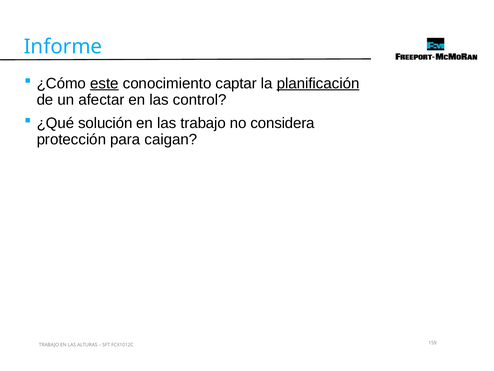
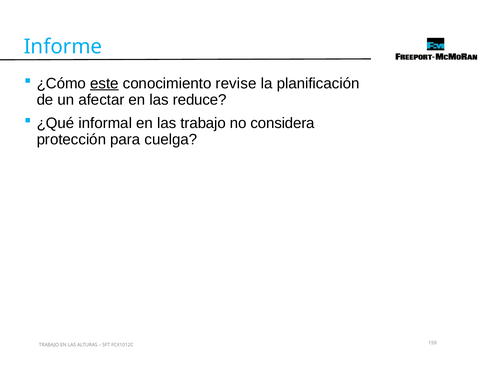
captar: captar -> revise (236, 83)
planificación underline: present -> none (318, 83)
control: control -> reduce (200, 100)
solución: solución -> informal (105, 123)
caigan: caigan -> cuelga (171, 139)
